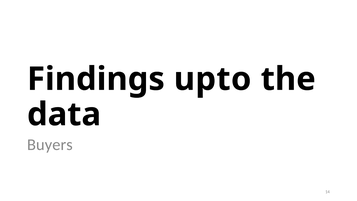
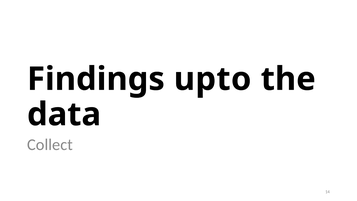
Buyers: Buyers -> Collect (50, 144)
